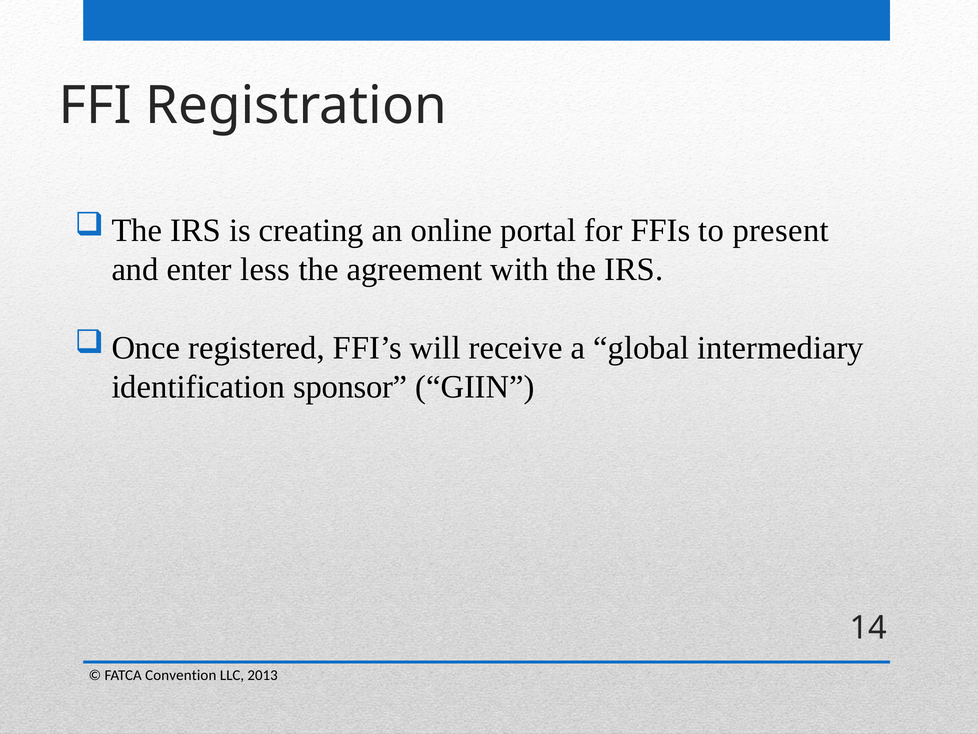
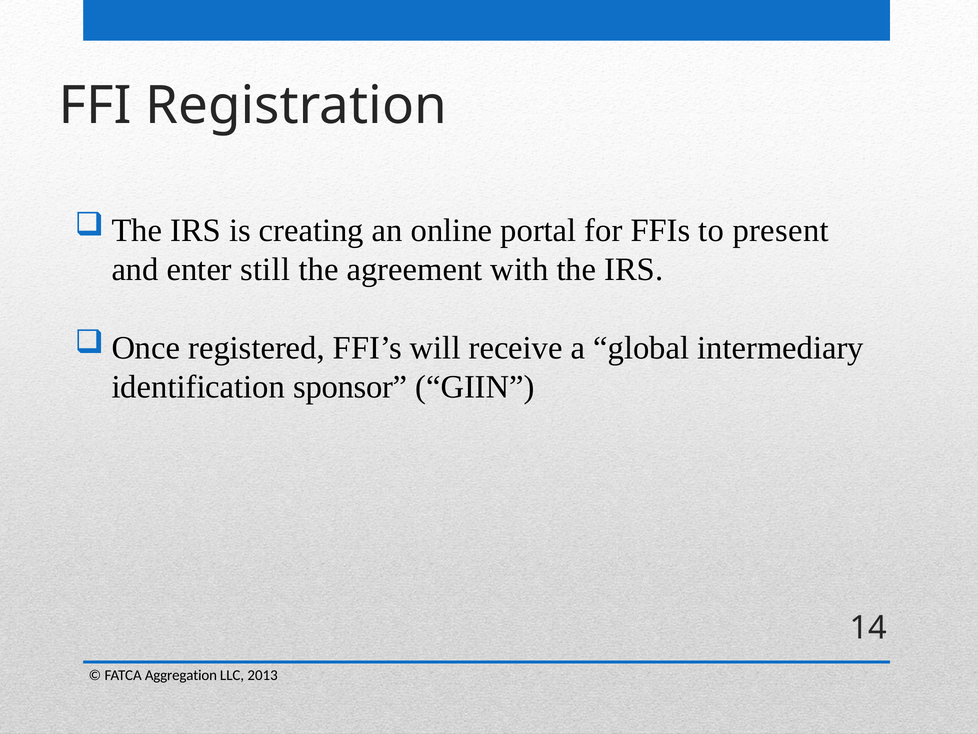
less: less -> still (265, 270)
Convention: Convention -> Aggregation (181, 675)
